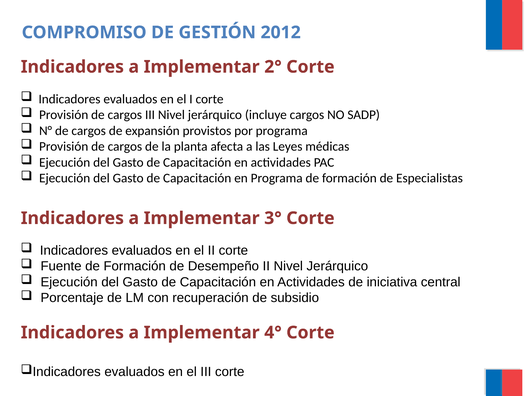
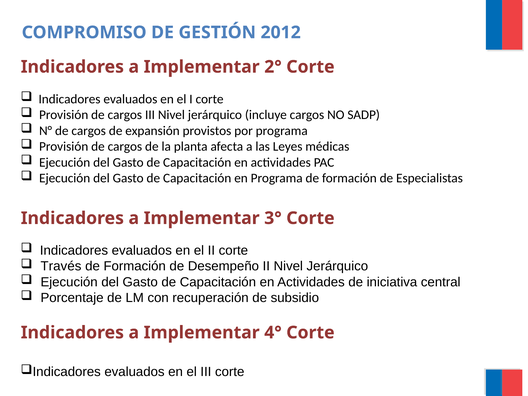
Fuente: Fuente -> Través (61, 266)
